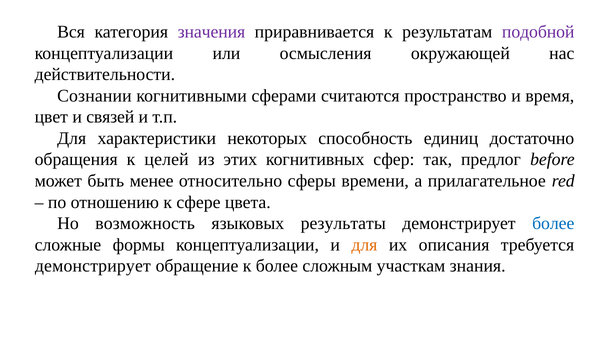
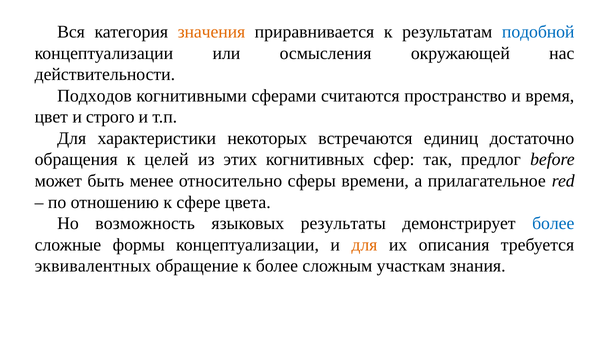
значения colour: purple -> orange (211, 32)
подобной colour: purple -> blue (538, 32)
Сознании: Сознании -> Подходов (94, 96)
связей: связей -> строго (110, 117)
способность: способность -> встречаются (365, 138)
демонстрирует: демонстрирует -> эквивалентных (93, 266)
